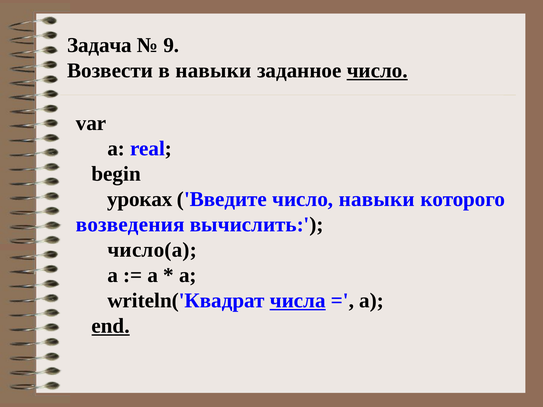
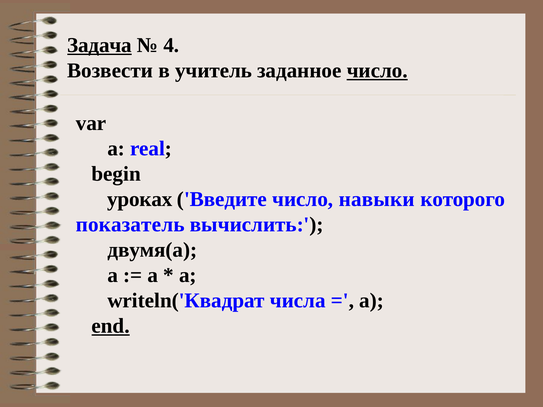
Задача underline: none -> present (100, 45)
9: 9 -> 4 (171, 45)
в навыки: навыки -> учитель (214, 71)
возведения: возведения -> показатель (130, 225)
число(a: число(a -> двумя(a (152, 250)
числа underline: present -> none (298, 301)
